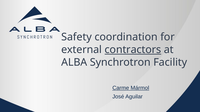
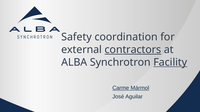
Facility underline: none -> present (170, 62)
